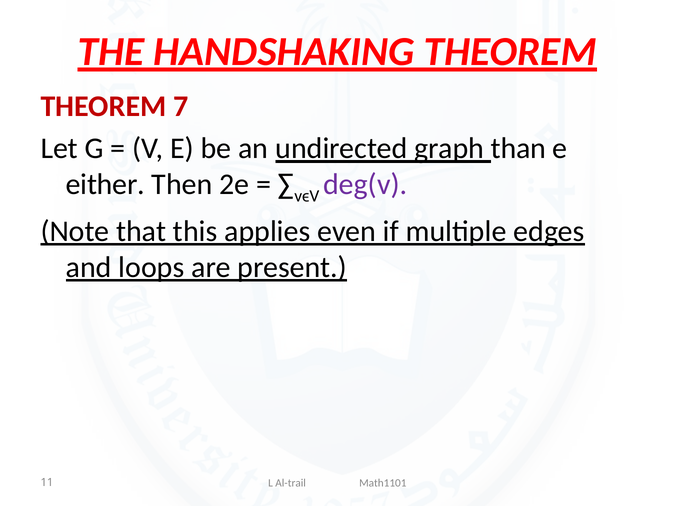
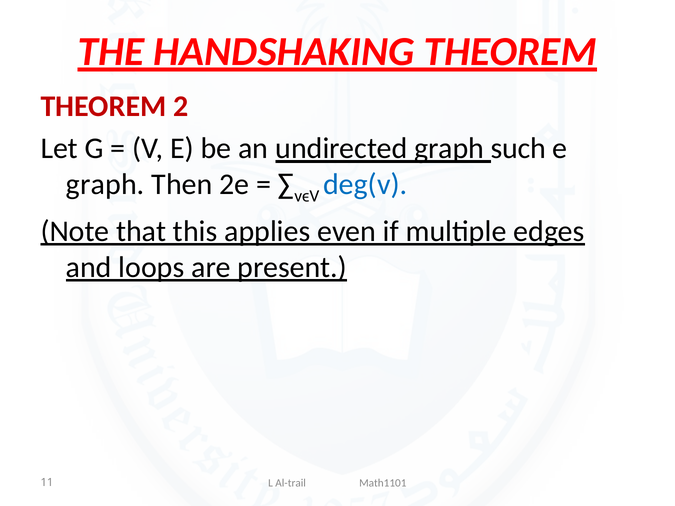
7: 7 -> 2 (181, 106)
than: than -> such (518, 149)
either: either -> graph (105, 185)
deg(v colour: purple -> blue (365, 185)
